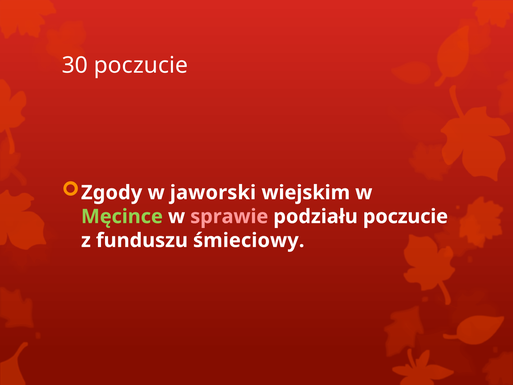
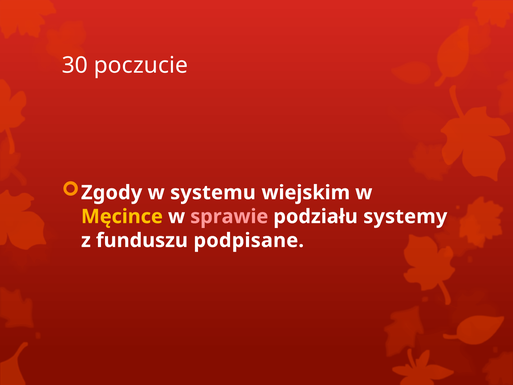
jaworski: jaworski -> systemu (213, 193)
Męcince colour: light green -> yellow (122, 216)
podziału poczucie: poczucie -> systemy (405, 216)
śmieciowy: śmieciowy -> podpisane (249, 240)
